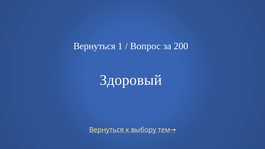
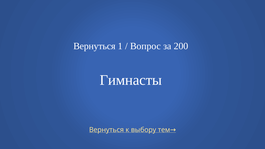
Здоровый: Здоровый -> Гимнасты (131, 80)
